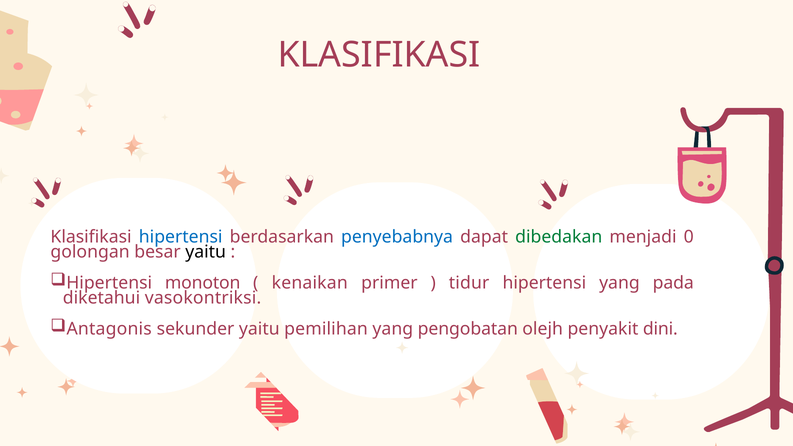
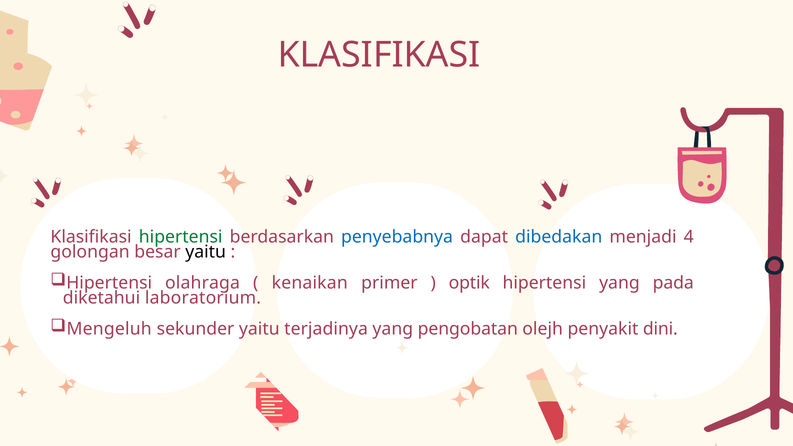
hipertensi colour: blue -> green (181, 237)
dibedakan colour: green -> blue (559, 237)
0: 0 -> 4 (689, 237)
monoton: monoton -> olahraga (203, 283)
tidur: tidur -> optik (469, 283)
vasokontriksi: vasokontriksi -> laboratorium (203, 298)
Antagonis: Antagonis -> Mengeluh (109, 329)
pemilihan: pemilihan -> terjadinya (326, 329)
